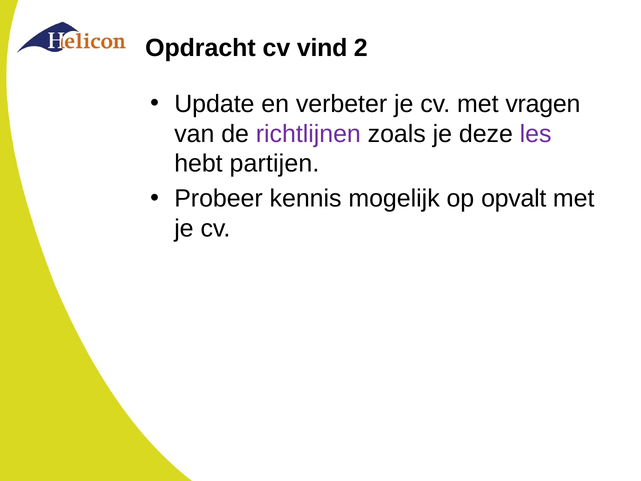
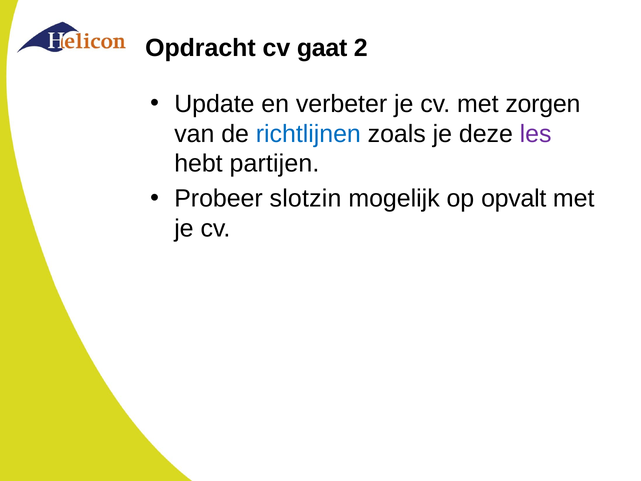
vind: vind -> gaat (322, 48)
vragen: vragen -> zorgen (543, 104)
richtlijnen colour: purple -> blue (308, 134)
kennis: kennis -> slotzin (305, 199)
